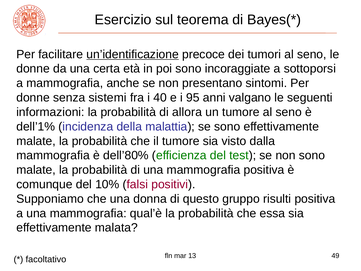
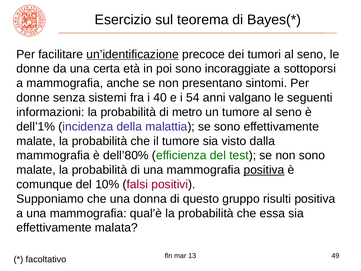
95: 95 -> 54 (193, 98)
allora: allora -> metro (187, 112)
positiva underline: none -> present (264, 170)
